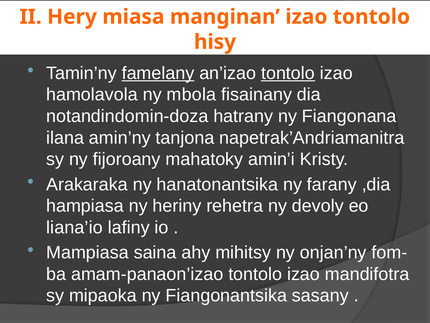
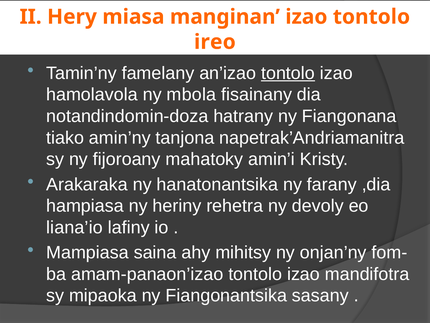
hisy: hisy -> ireo (215, 42)
famelany underline: present -> none (158, 73)
ilana: ilana -> tiako (65, 138)
